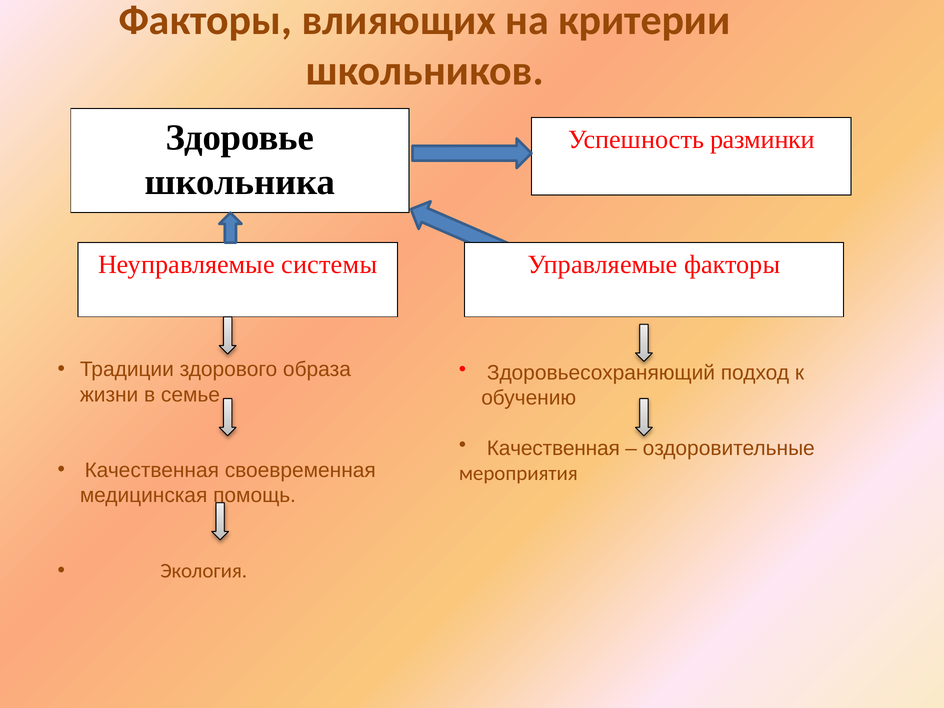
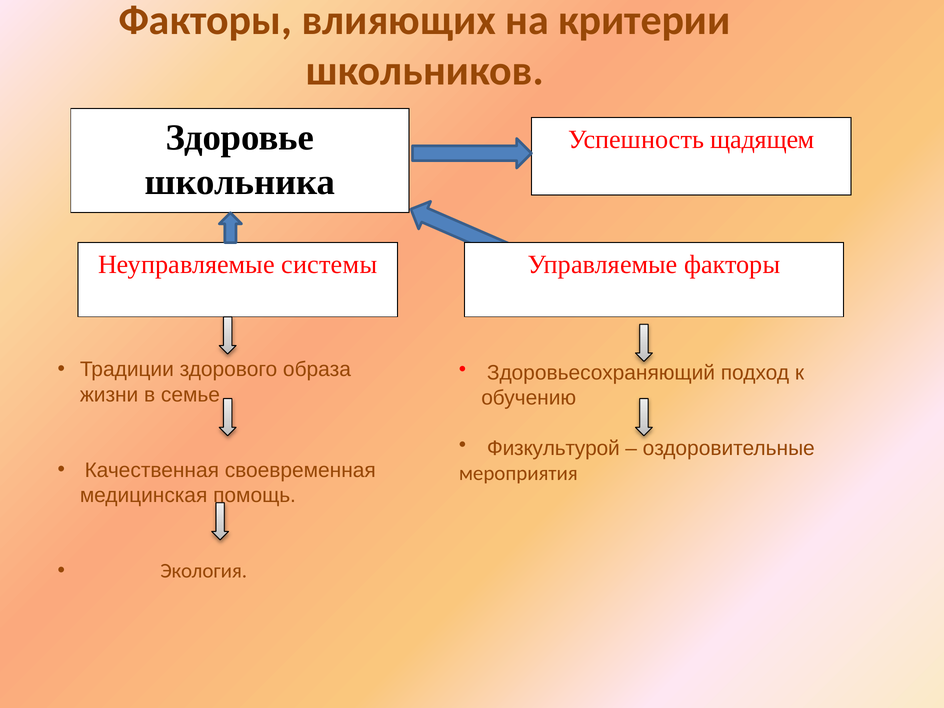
разминки: разминки -> щадящем (762, 140)
Качественная: Качественная -> Физкультурой (553, 448)
